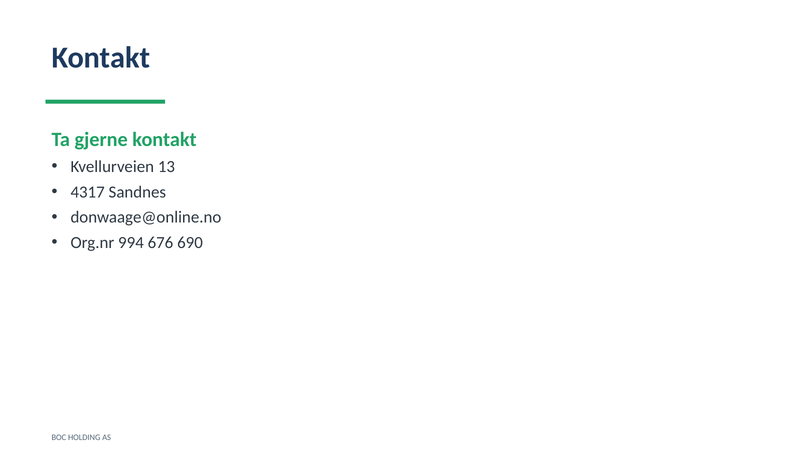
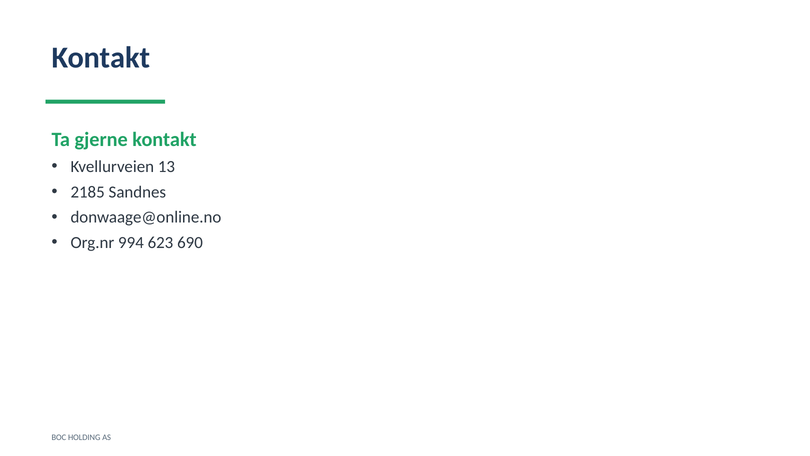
4317: 4317 -> 2185 (88, 192)
676: 676 -> 623 (160, 243)
